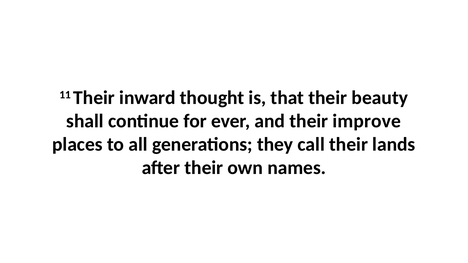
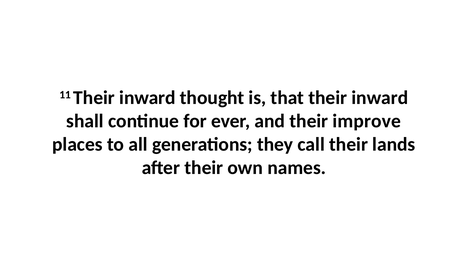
that their beauty: beauty -> inward (380, 98)
